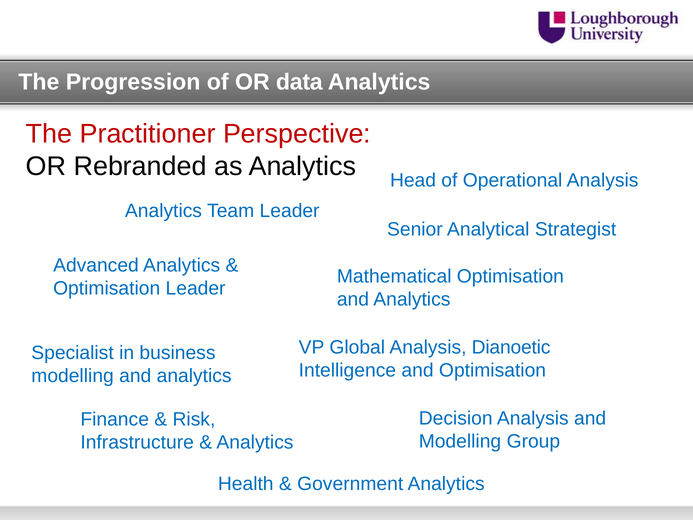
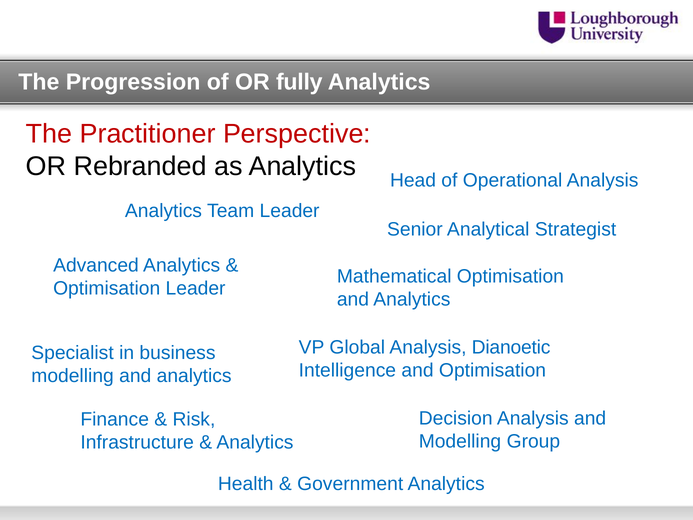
data: data -> fully (299, 82)
